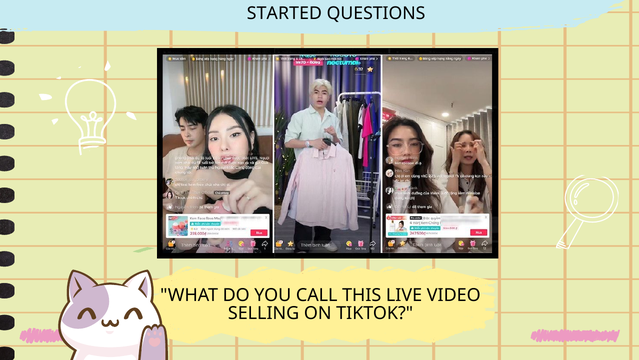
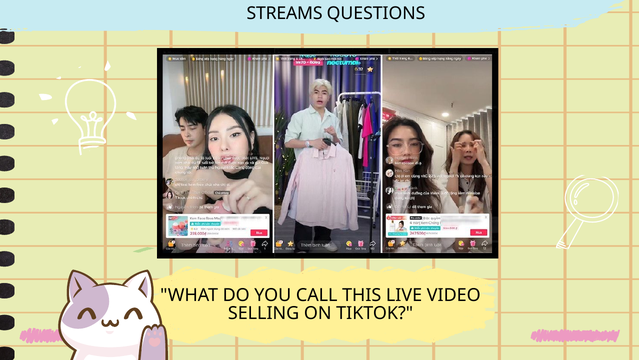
STARTED: STARTED -> STREAMS (285, 13)
